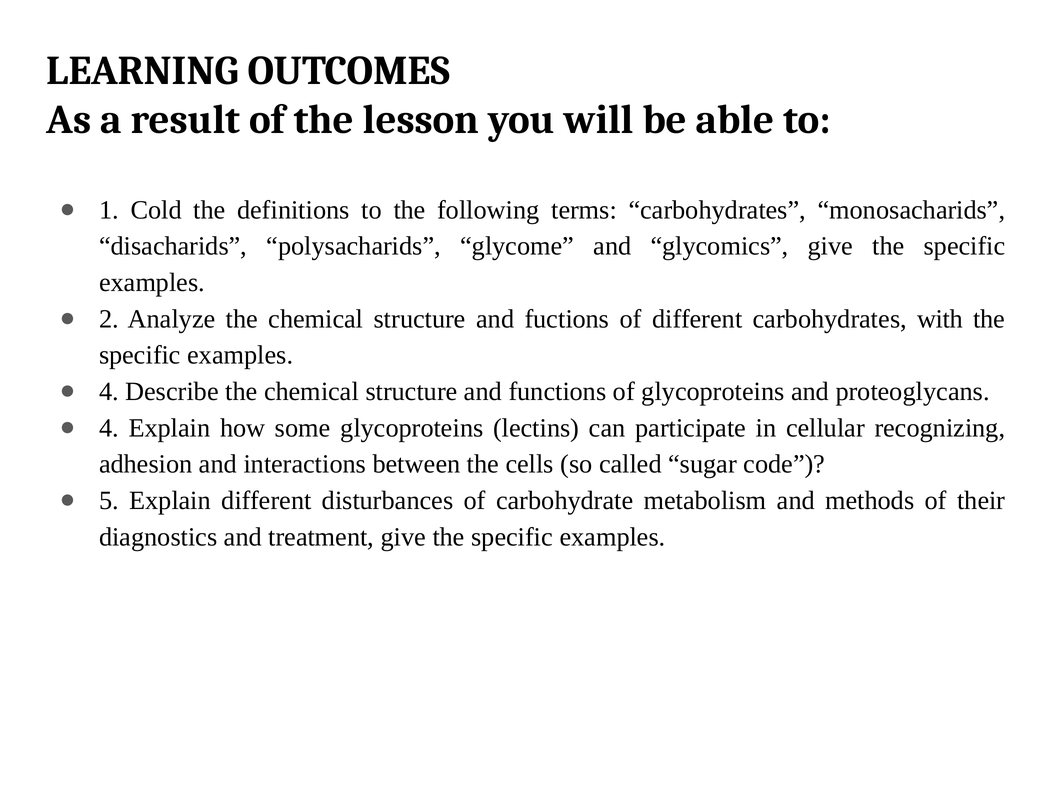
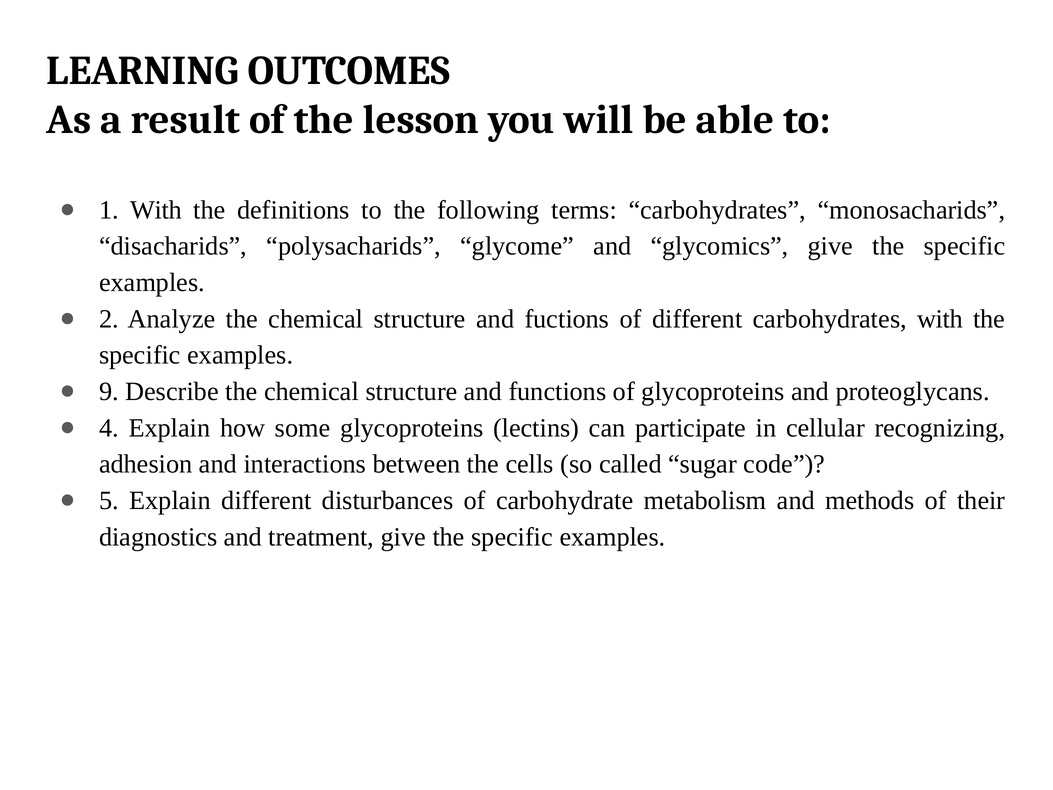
1 Cold: Cold -> With (156, 210)
4: 4 -> 9 (109, 391)
